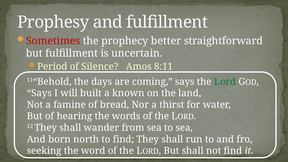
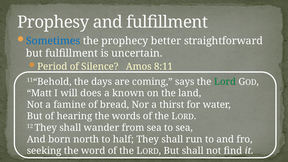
Sometimes colour: red -> blue (53, 41)
Says: Says -> Matt (39, 93)
built: built -> does (91, 93)
to find: find -> half (123, 139)
